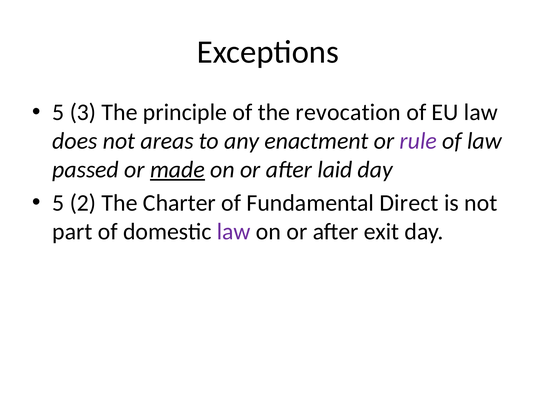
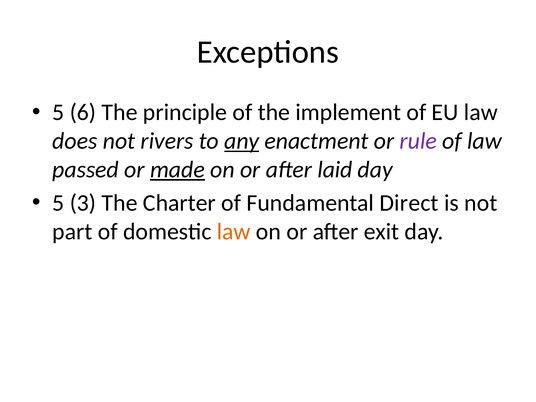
3: 3 -> 6 (83, 112)
revocation: revocation -> implement (348, 112)
areas: areas -> rivers (167, 141)
any underline: none -> present (242, 141)
2: 2 -> 3 (83, 203)
law colour: purple -> orange (234, 232)
